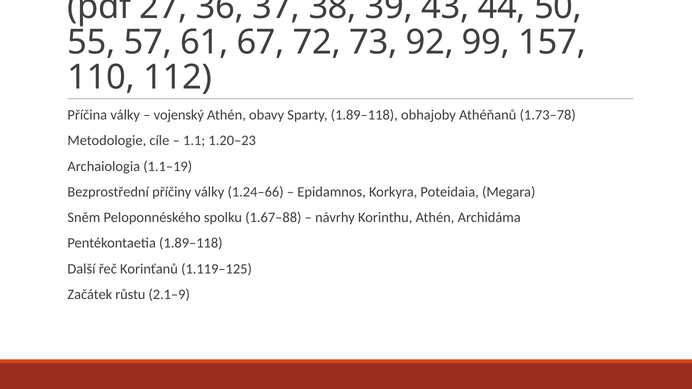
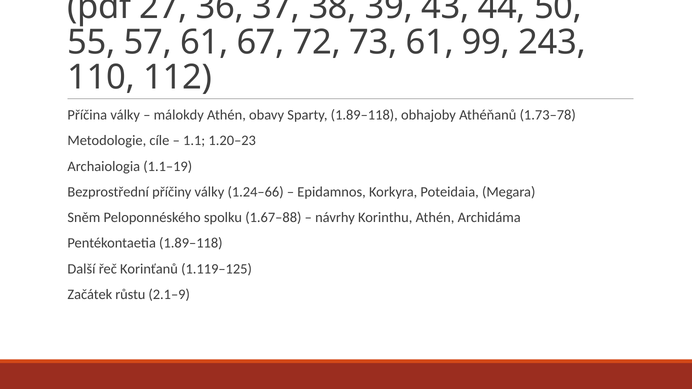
73 92: 92 -> 61 (430, 42)
157: 157 -> 243 (552, 42)
vojenský: vojenský -> málokdy (179, 115)
